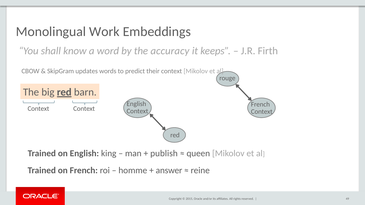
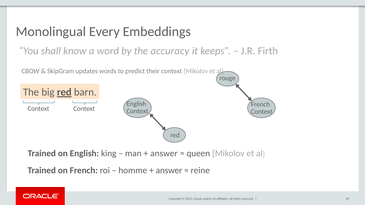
Work: Work -> Every (104, 32)
publish: publish -> answer (164, 154)
